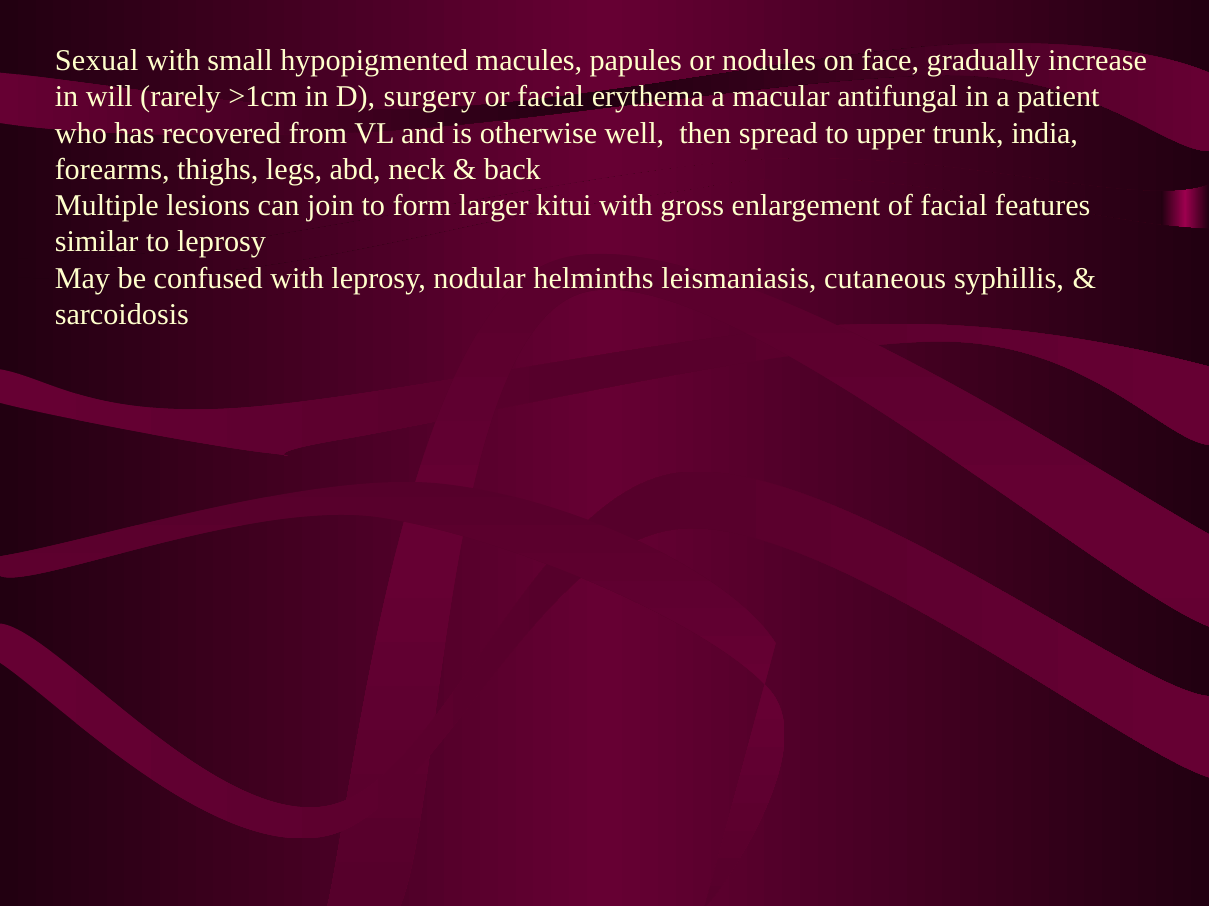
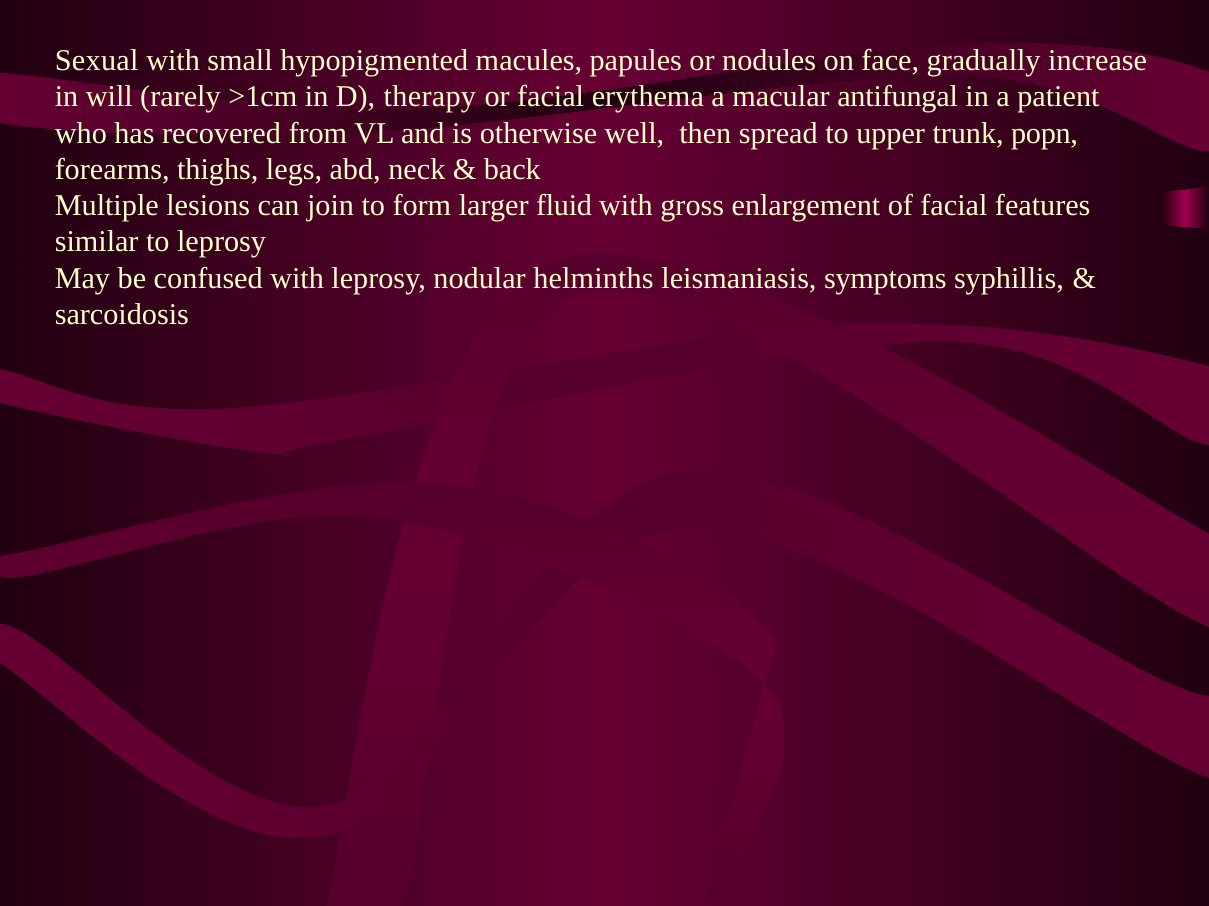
surgery: surgery -> therapy (430, 97)
india: india -> popn (1045, 133)
kitui: kitui -> fluid (564, 206)
cutaneous: cutaneous -> symptoms (885, 278)
